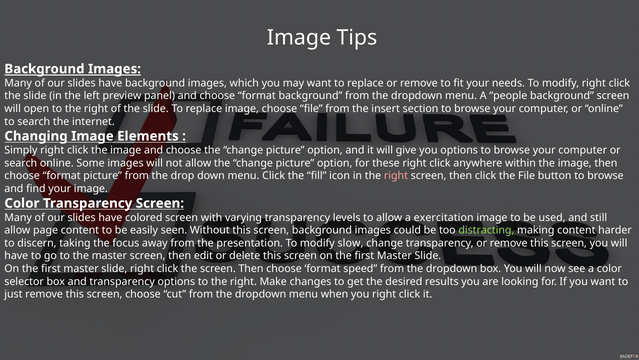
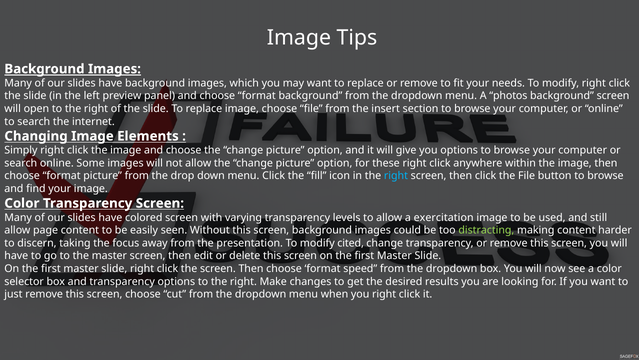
people: people -> photos (508, 96)
right colour: pink -> light blue (396, 176)
slow: slow -> cited (351, 243)
